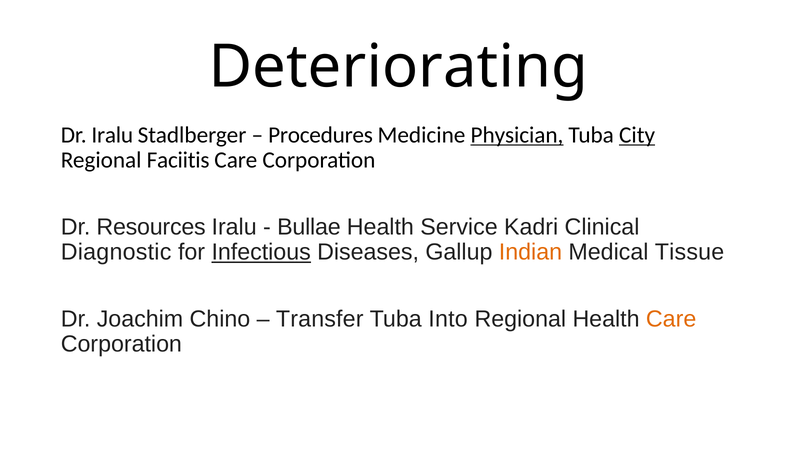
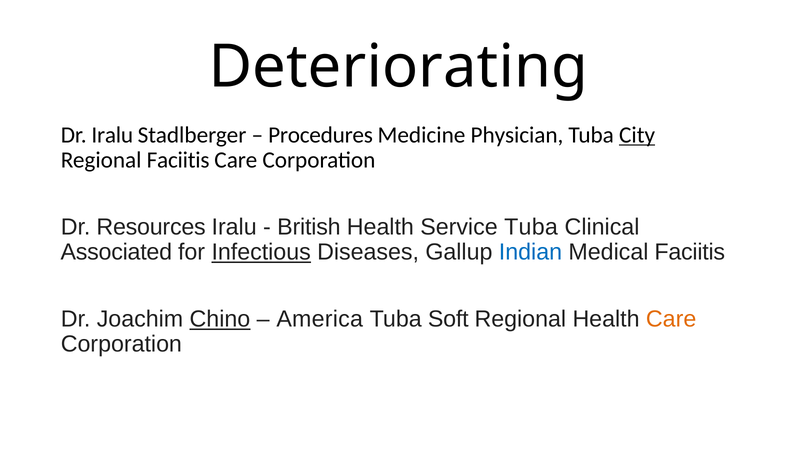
Physician underline: present -> none (517, 135)
Bullae: Bullae -> British (309, 227)
Service Kadri: Kadri -> Tuba (531, 227)
Diagnostic: Diagnostic -> Associated (116, 252)
Indian colour: orange -> blue (530, 252)
Medical Tissue: Tissue -> Faciitis (690, 252)
Chino underline: none -> present (220, 319)
Transfer: Transfer -> America (320, 319)
Into: Into -> Soft (448, 319)
